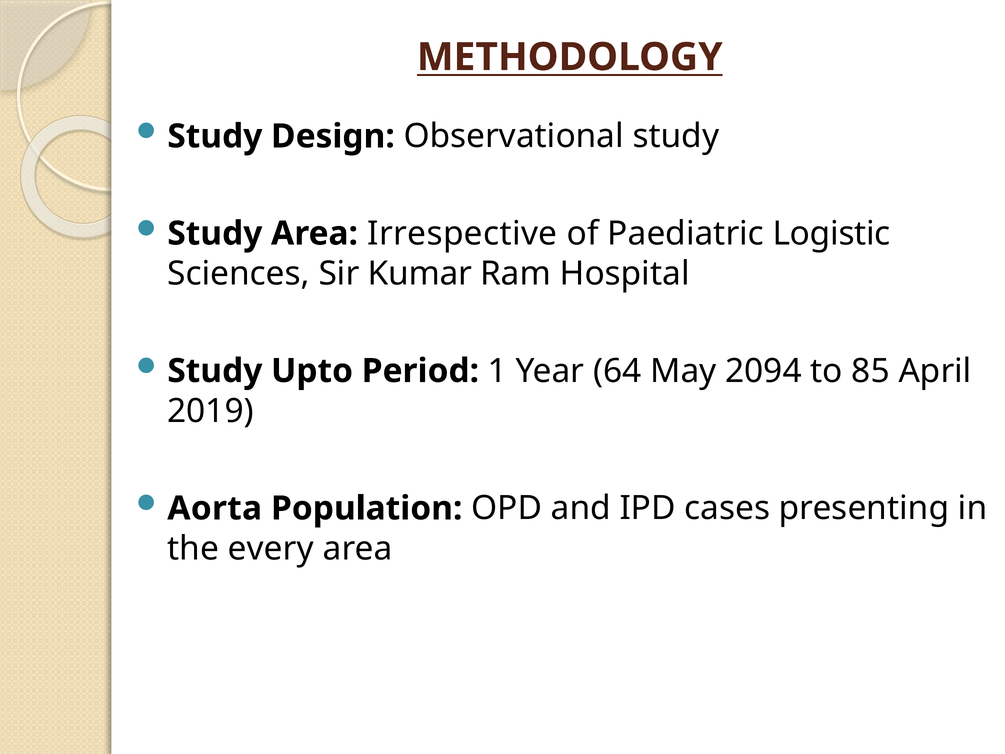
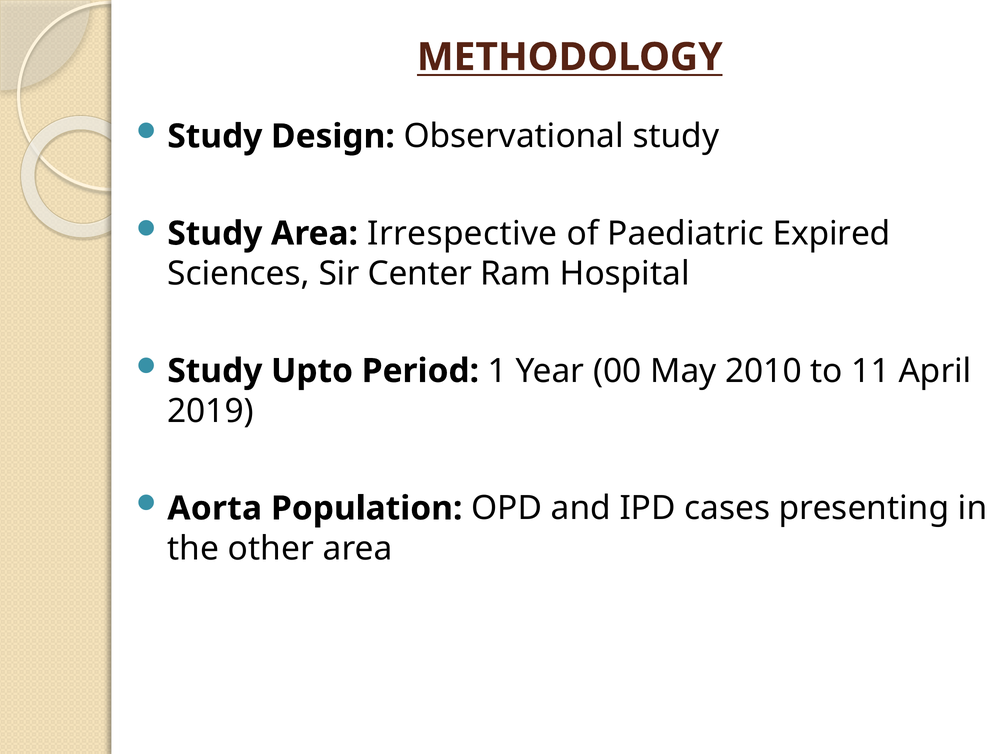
Logistic: Logistic -> Expired (832, 233)
Kumar: Kumar -> Center (420, 274)
64: 64 -> 00 (617, 371)
2094: 2094 -> 2010 (763, 371)
85: 85 -> 11 (871, 371)
every: every -> other (271, 548)
